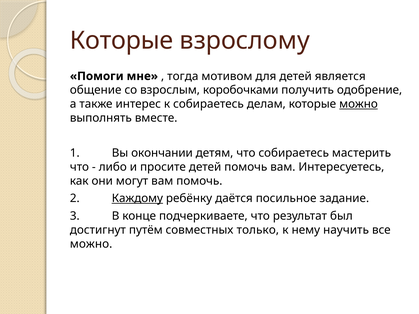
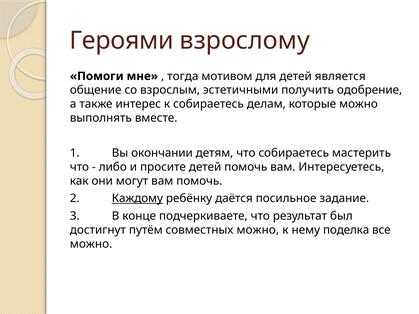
Которые: Которые -> Героями (122, 41)
коробочками: коробочками -> эстетичными (241, 90)
можно underline: present -> none (359, 104)
совместных только: только -> можно (258, 230)
научить: научить -> поделка (346, 230)
